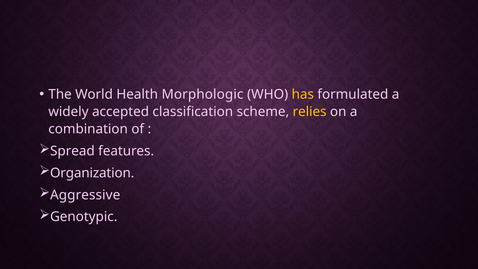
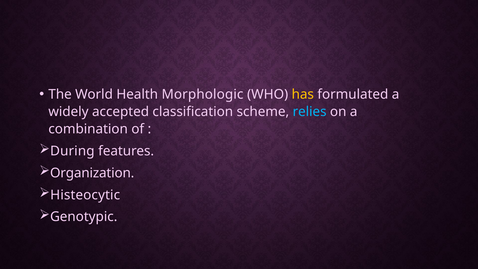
relies colour: yellow -> light blue (310, 112)
Spread: Spread -> During (72, 151)
Aggressive: Aggressive -> Histeocytic (85, 195)
